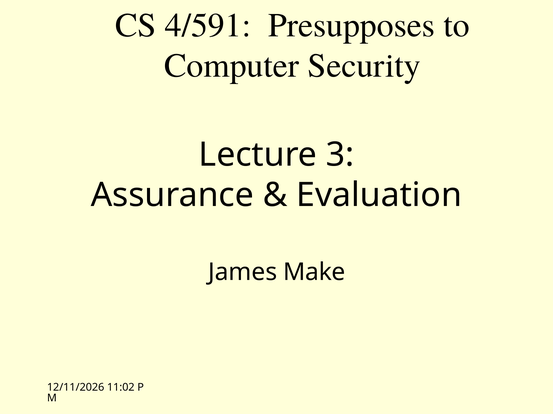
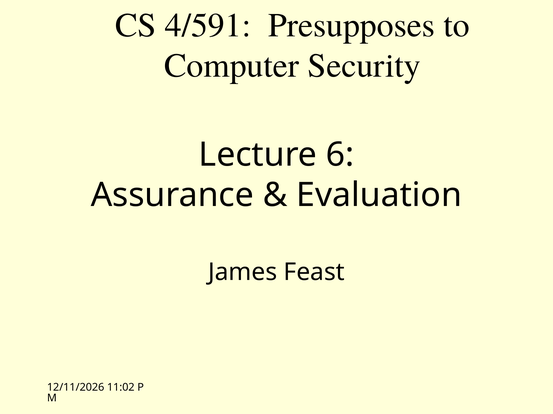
3: 3 -> 6 (340, 155)
Make: Make -> Feast (314, 273)
